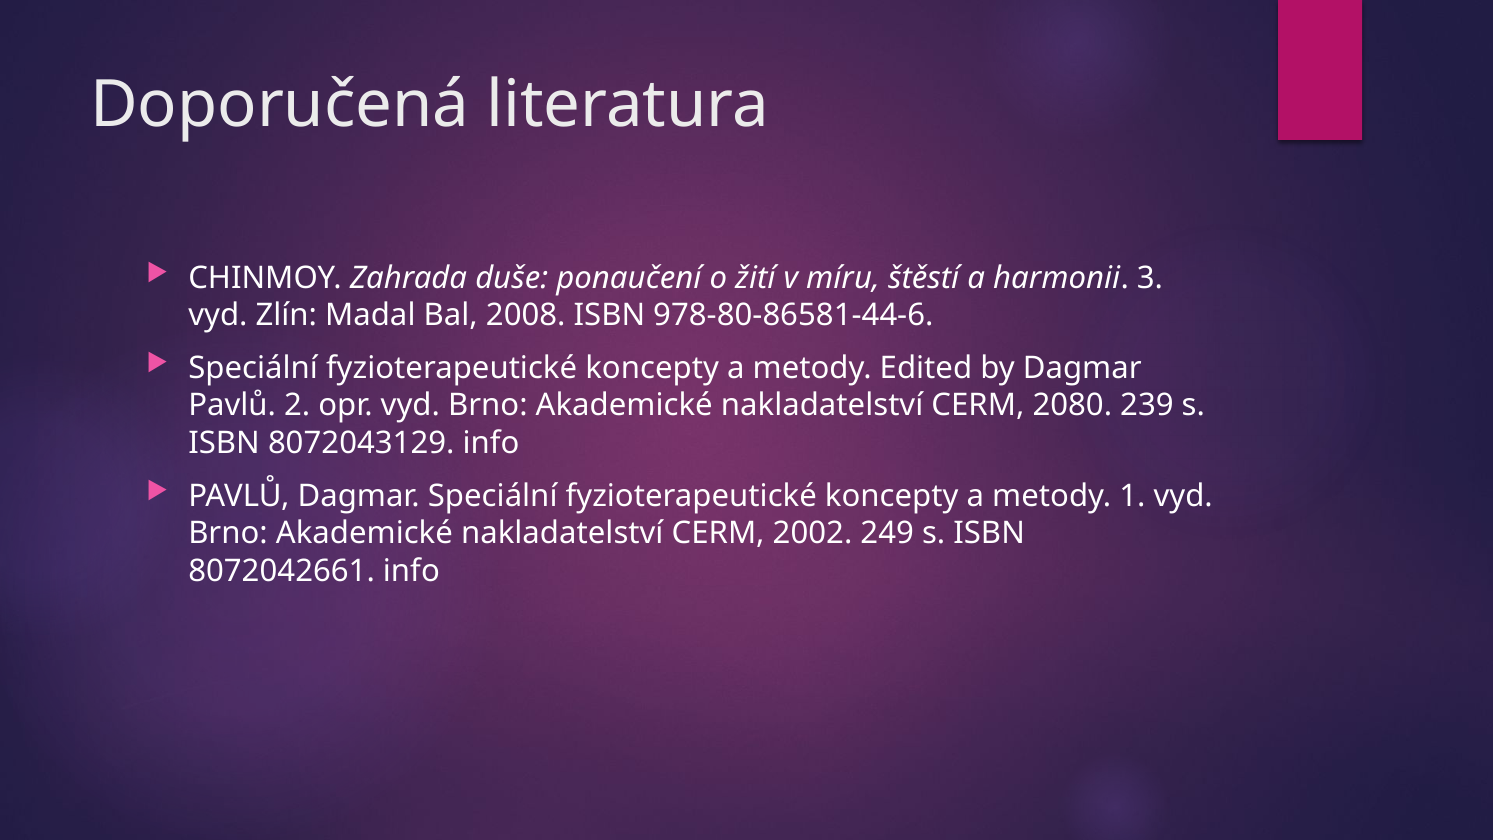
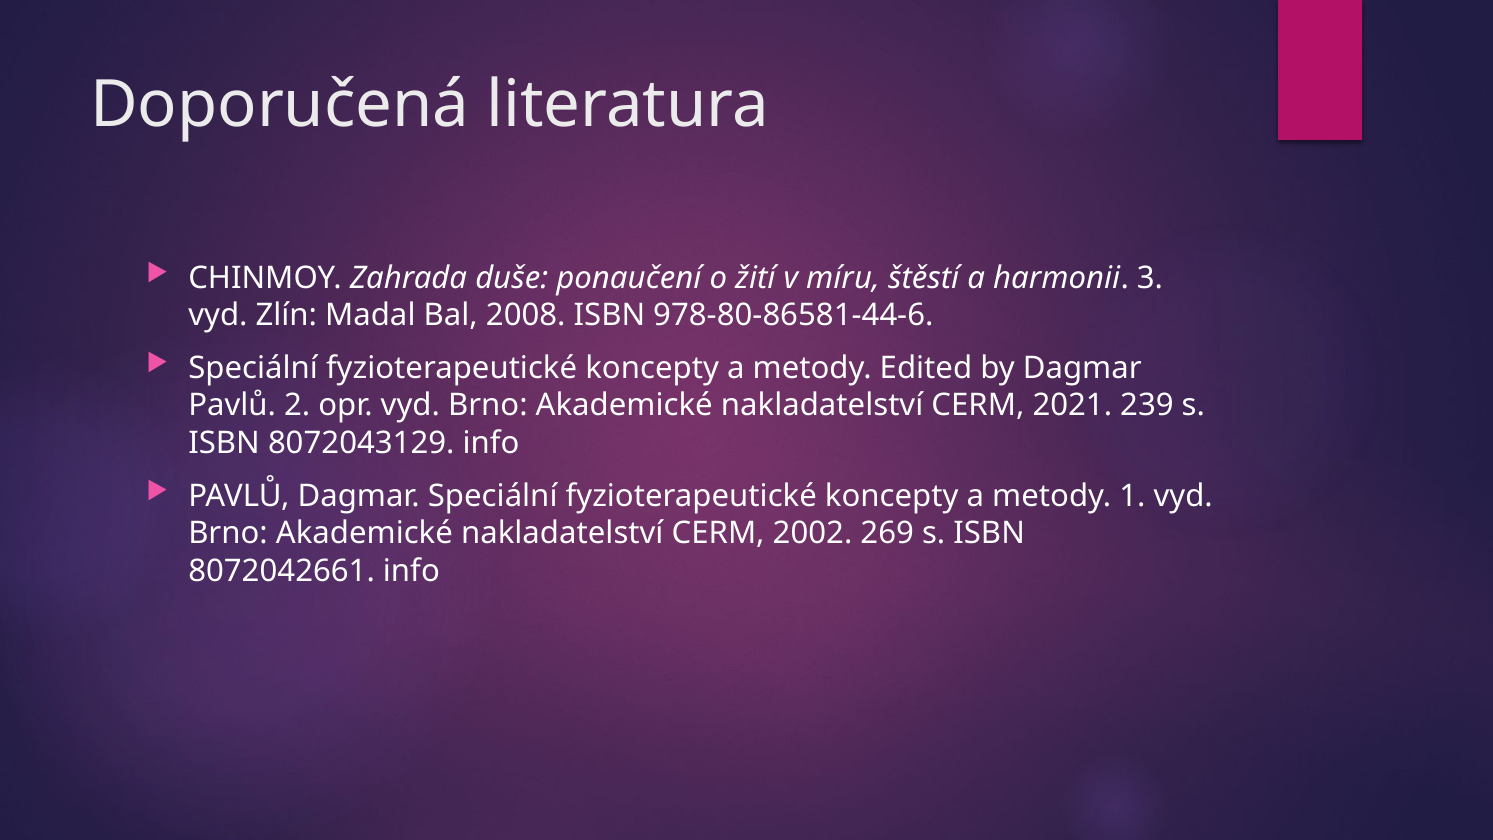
2080: 2080 -> 2021 (1072, 406)
249: 249 -> 269 (887, 533)
